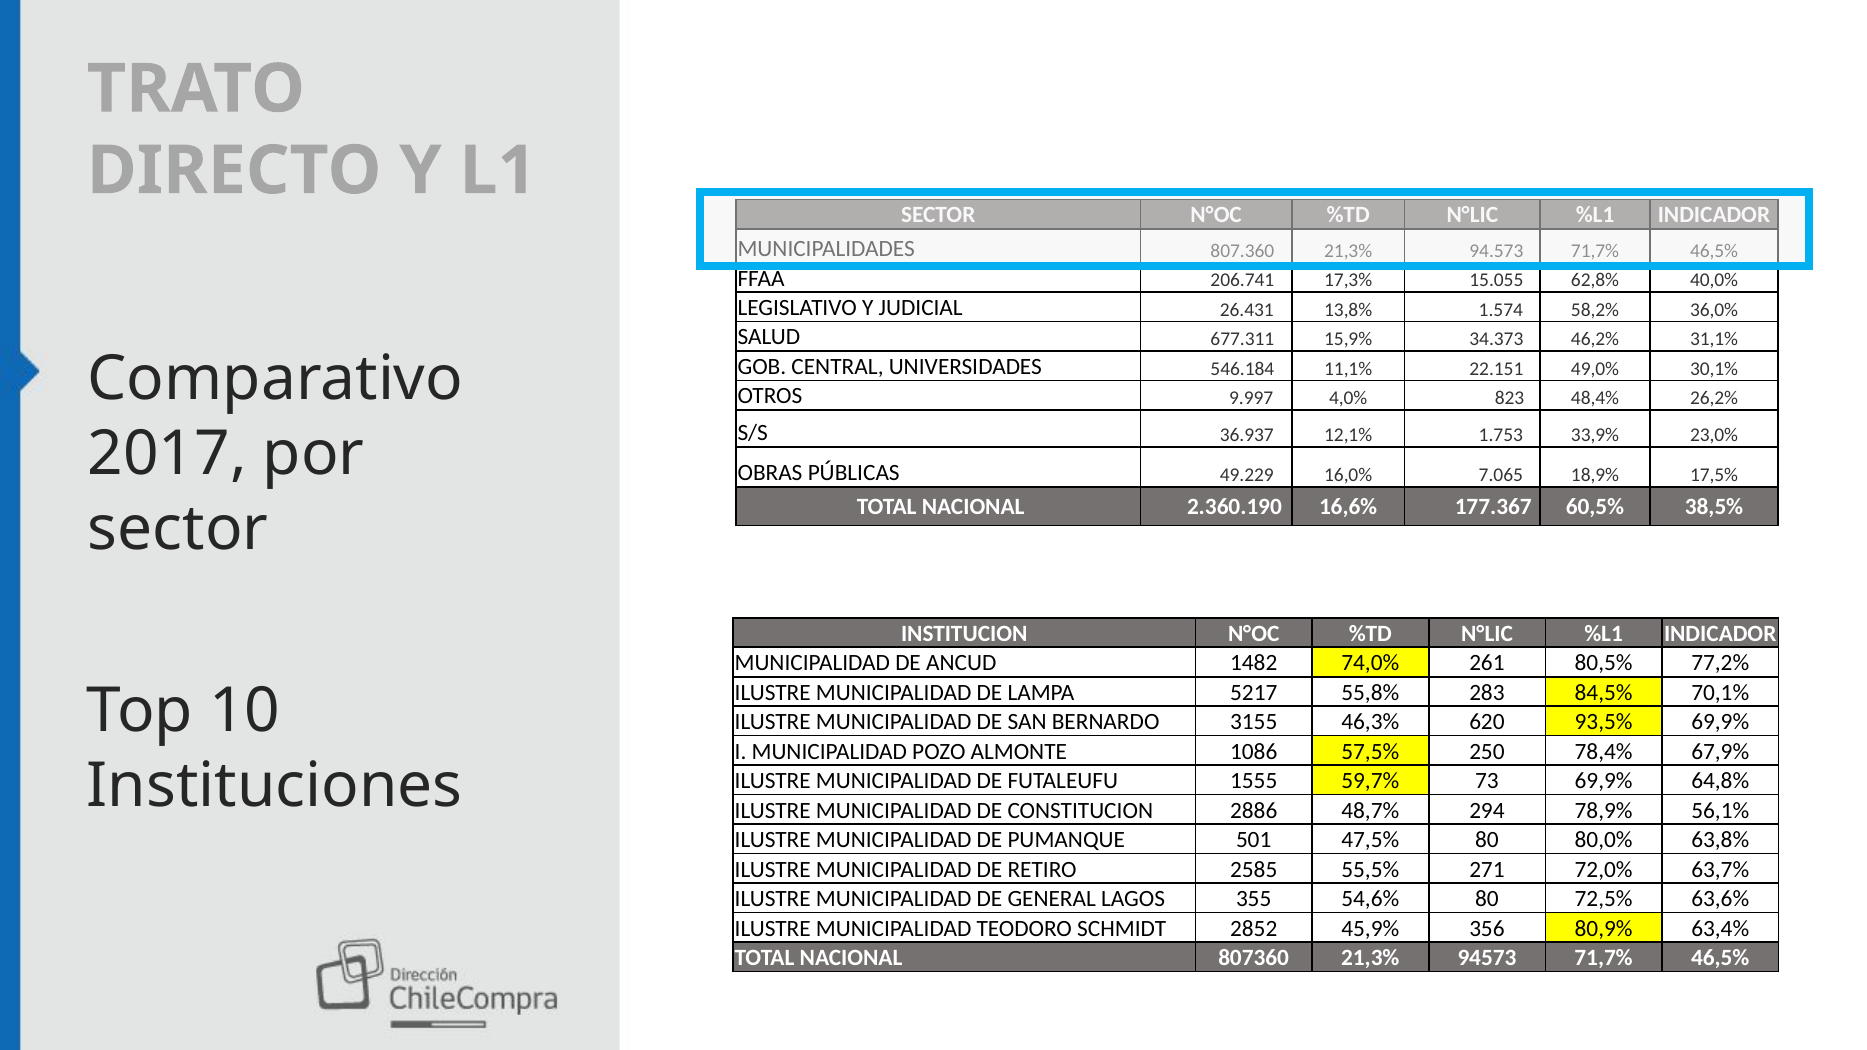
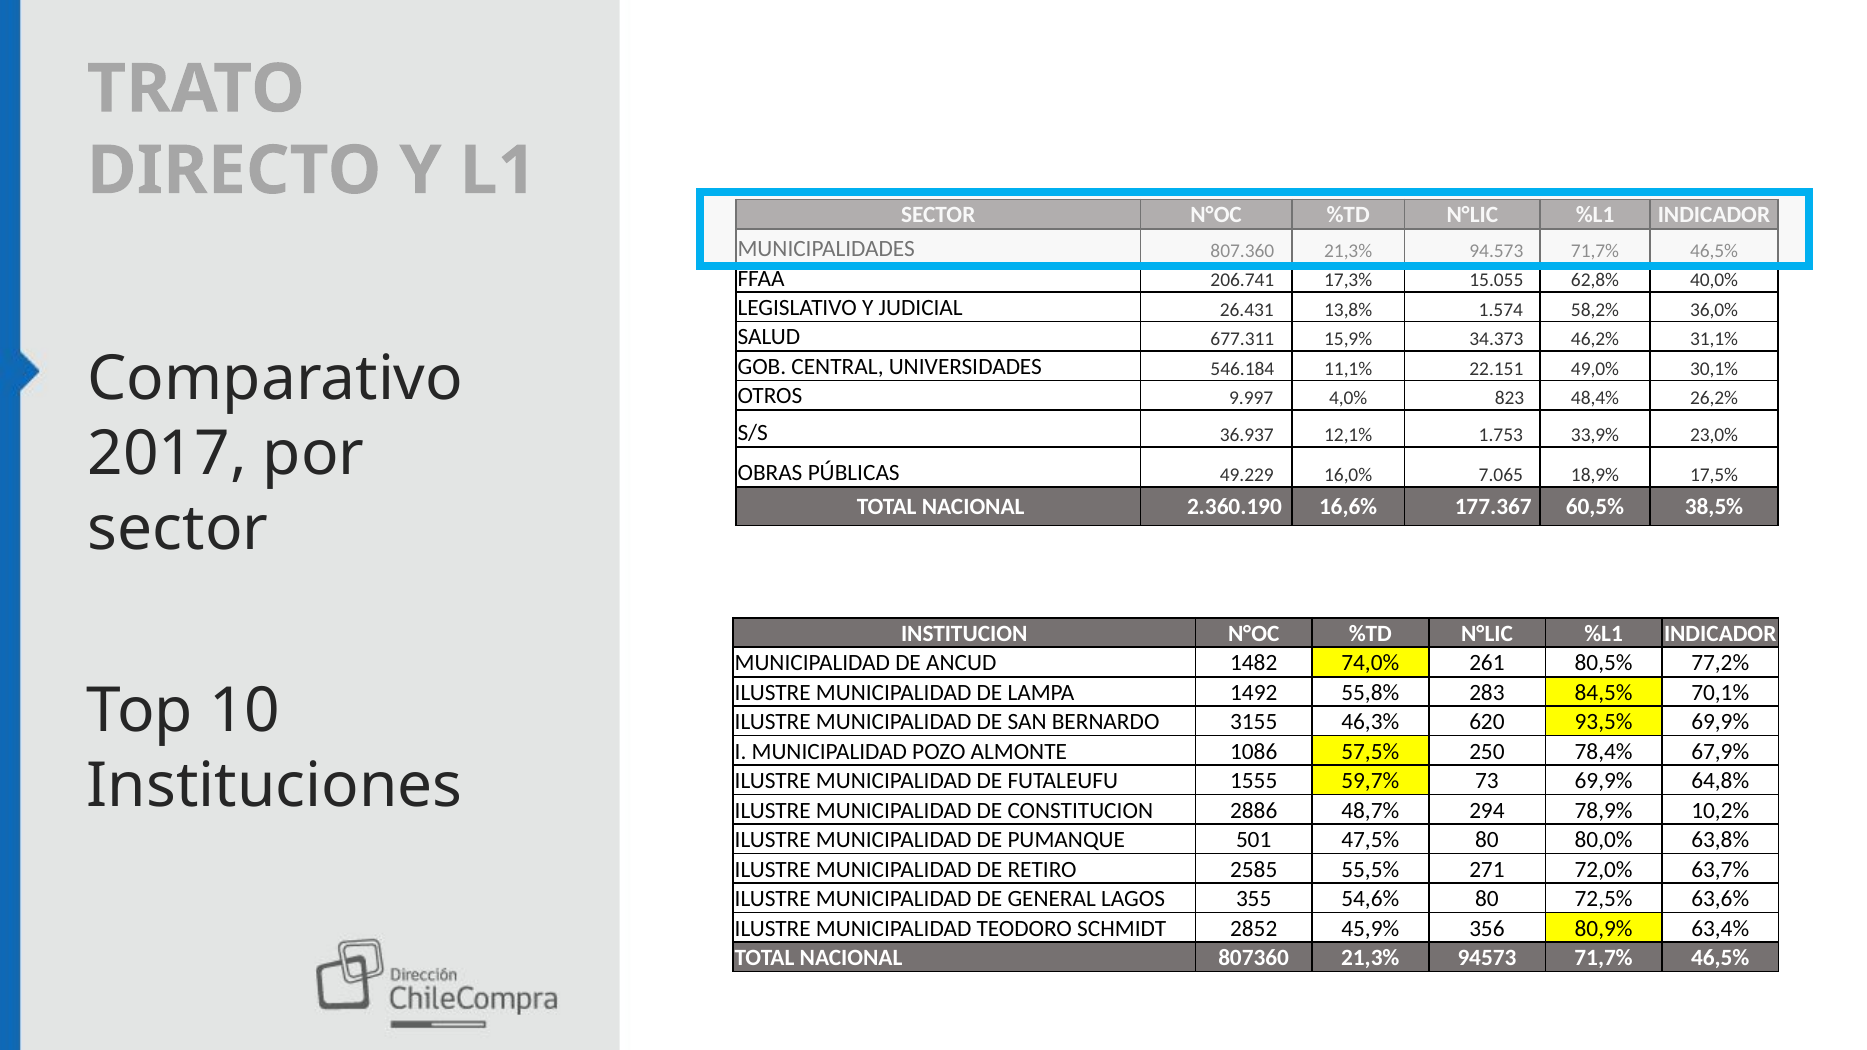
5217: 5217 -> 1492 (1254, 693)
56,1%: 56,1% -> 10,2% (1720, 811)
